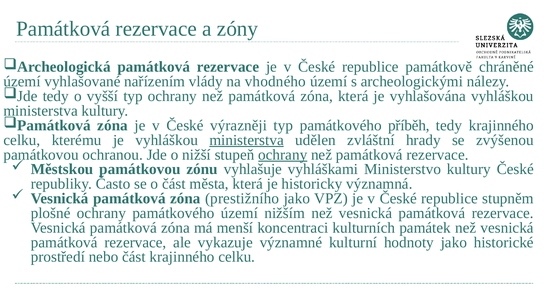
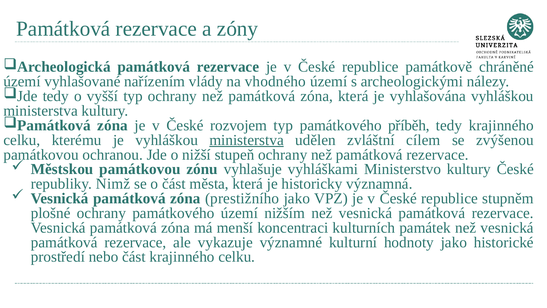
výrazněji: výrazněji -> rozvojem (239, 125)
hrady: hrady -> cílem (423, 140)
ochrany underline: present -> none (283, 154)
Často: Často -> Nimž (113, 184)
